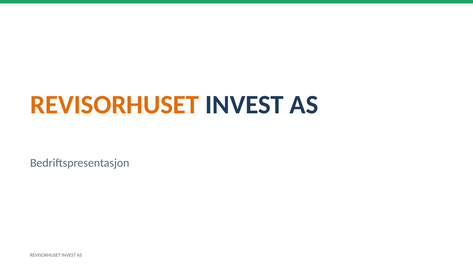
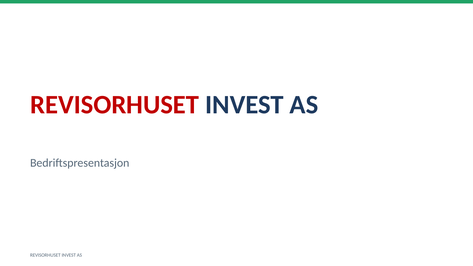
REVISORHUSET colour: orange -> red (115, 105)
